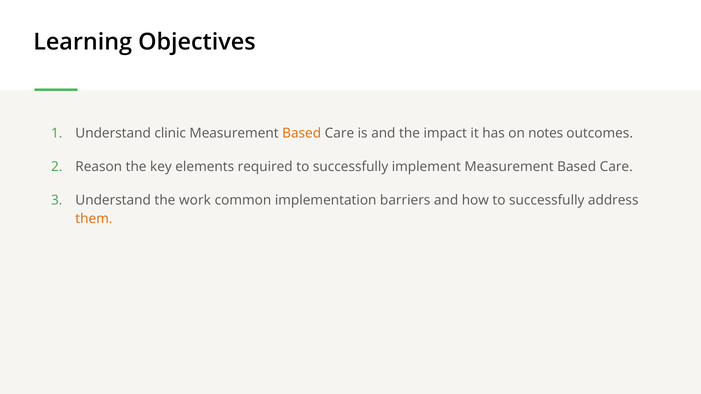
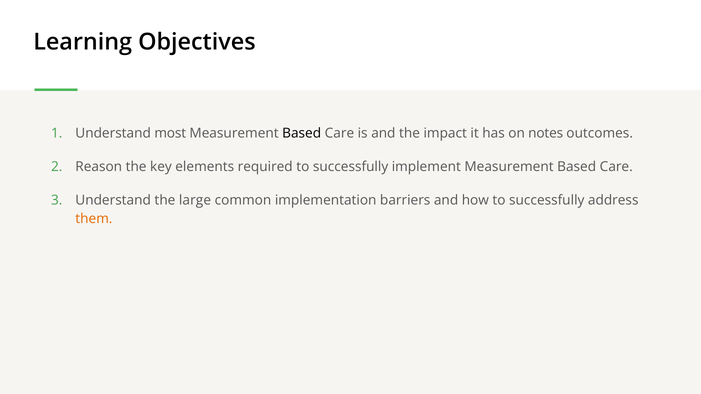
clinic: clinic -> most (170, 134)
Based colour: orange -> black (302, 134)
work: work -> large (195, 200)
